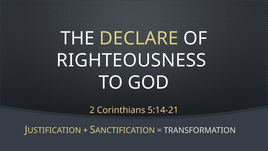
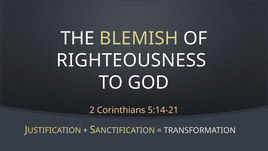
DECLARE: DECLARE -> BLEMISH (139, 38)
